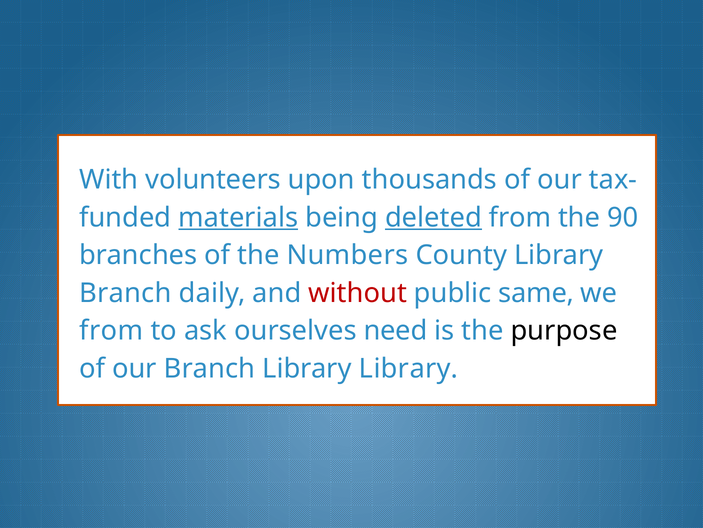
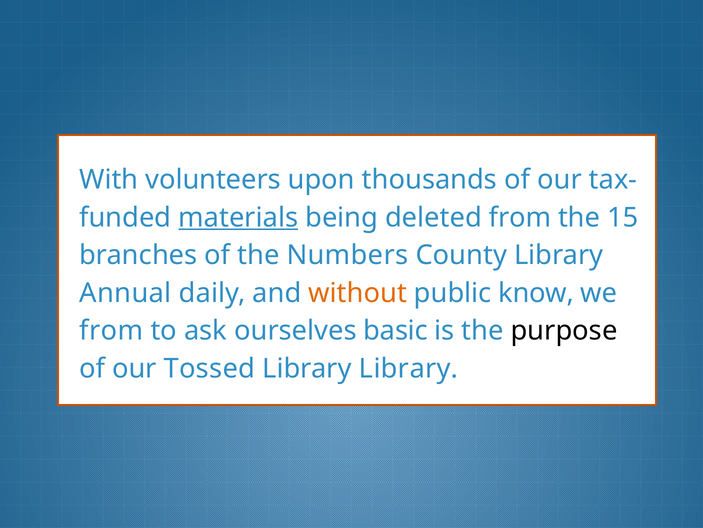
deleted underline: present -> none (434, 217)
90: 90 -> 15 (623, 217)
Branch: Branch -> Annual (125, 293)
without colour: red -> orange (358, 293)
same: same -> know (536, 293)
need: need -> basic (396, 330)
our Branch: Branch -> Tossed (209, 368)
